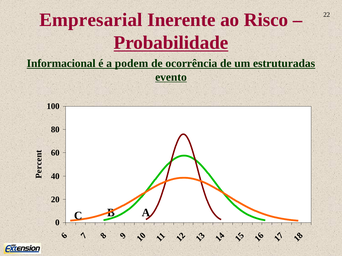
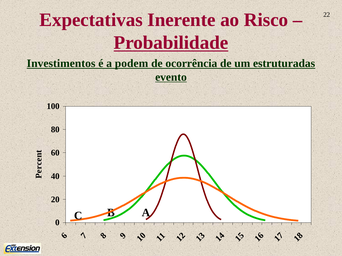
Empresarial: Empresarial -> Expectativas (91, 20)
Informacional: Informacional -> Investimentos (61, 63)
